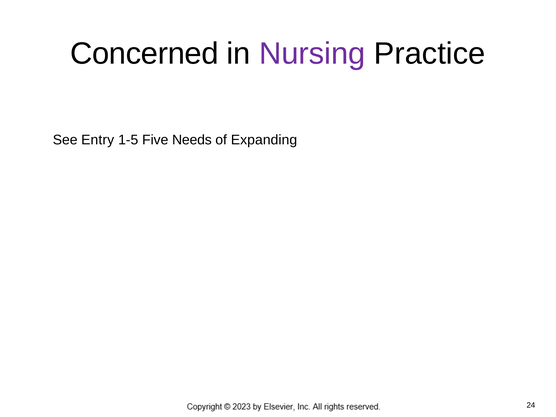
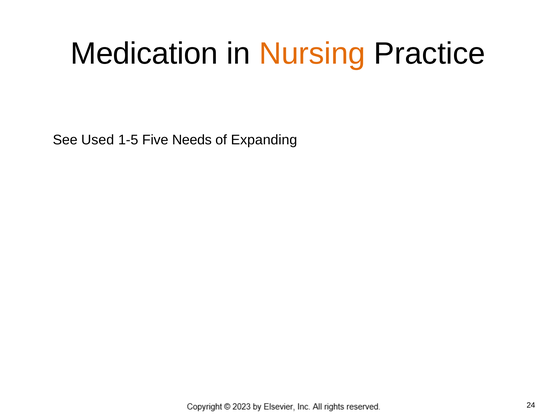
Concerned: Concerned -> Medication (144, 54)
Nursing colour: purple -> orange (312, 54)
Entry: Entry -> Used (98, 140)
